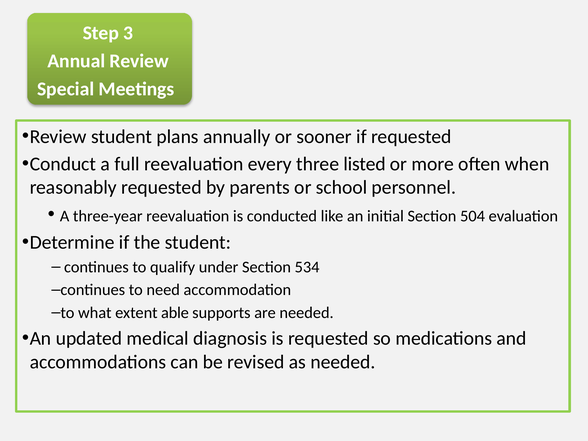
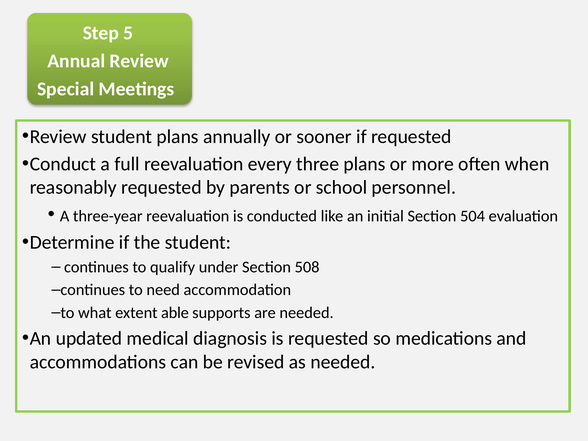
3: 3 -> 5 (128, 33)
three listed: listed -> plans (365, 164)
534: 534 -> 508 (307, 267)
